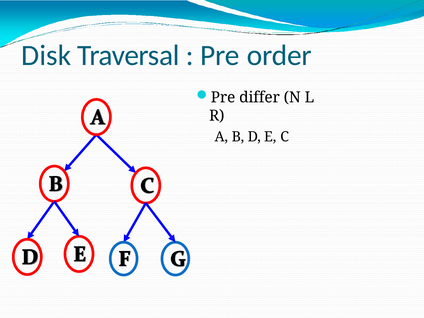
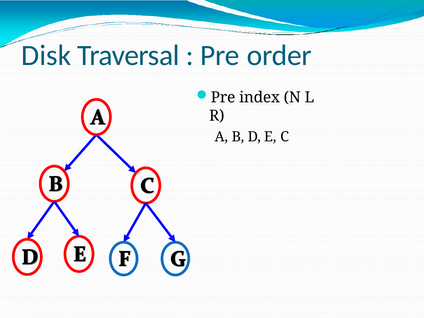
differ: differ -> index (260, 98)
